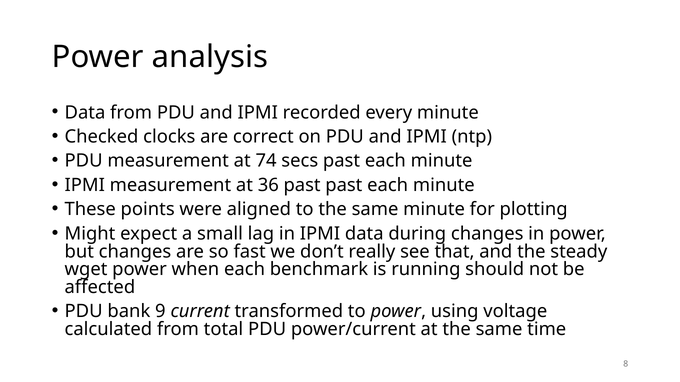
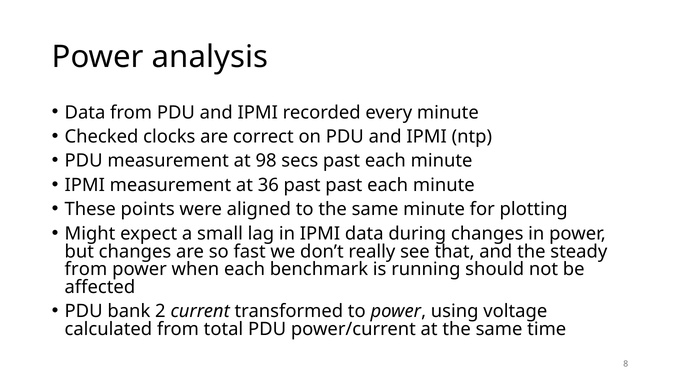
74: 74 -> 98 (266, 161)
wget: wget -> from (86, 270)
9: 9 -> 2 (160, 312)
